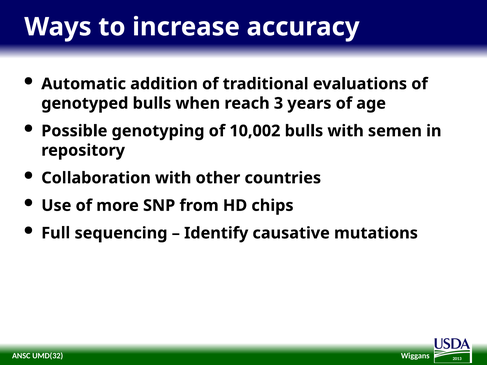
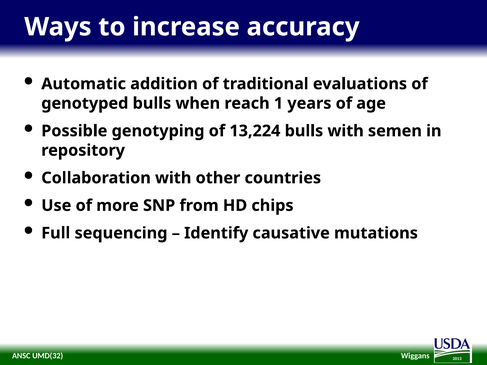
3: 3 -> 1 (279, 103)
10,002: 10,002 -> 13,224 (255, 131)
